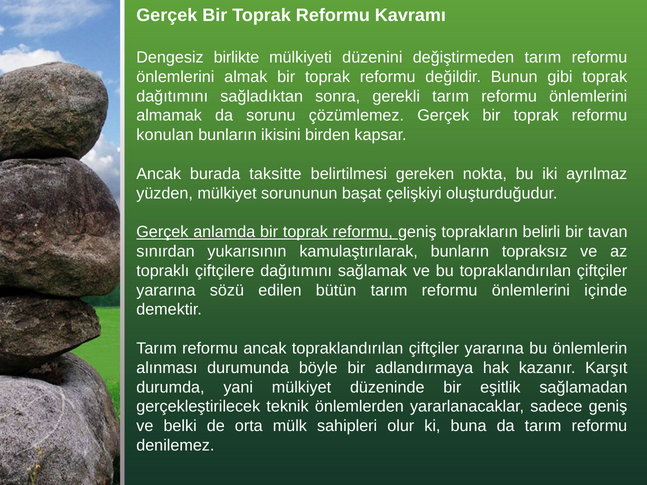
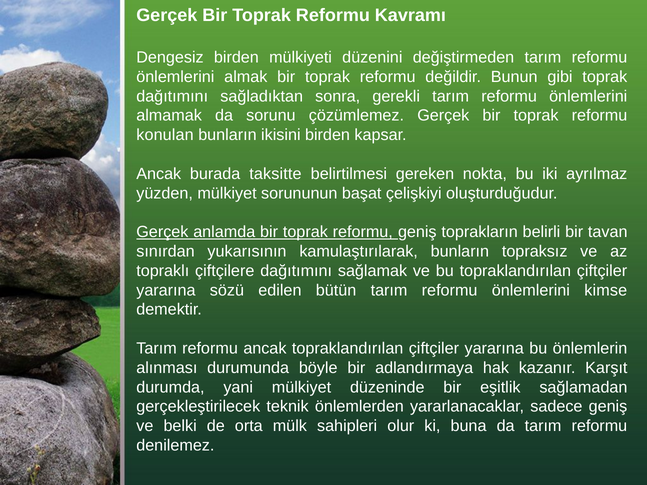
Dengesiz birlikte: birlikte -> birden (236, 57)
içinde: içinde -> kimse (606, 290)
